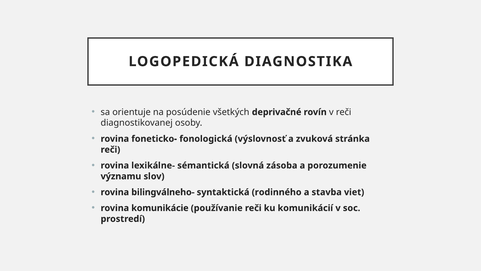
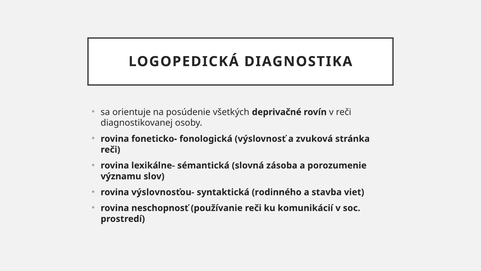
bilingválneho-: bilingválneho- -> výslovnosťou- (163, 192)
komunikácie: komunikácie -> neschopnosť (160, 208)
